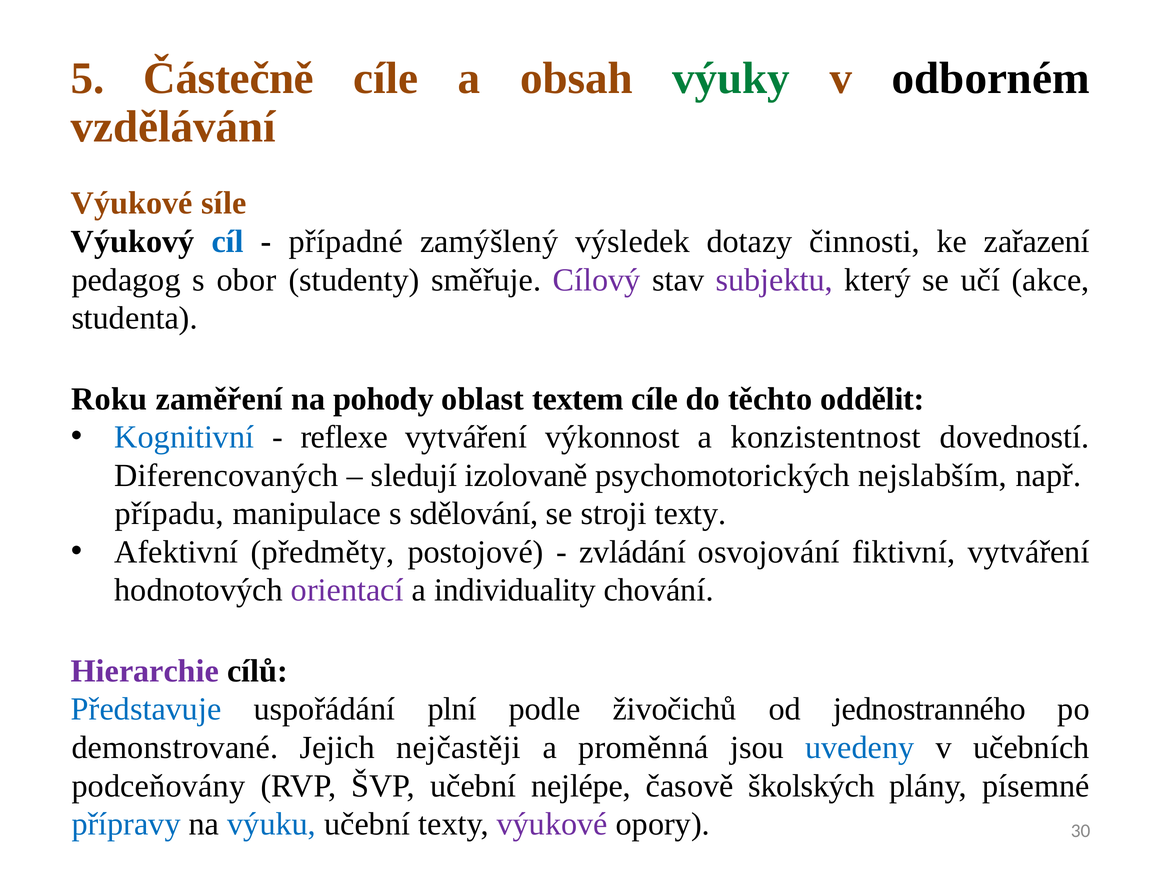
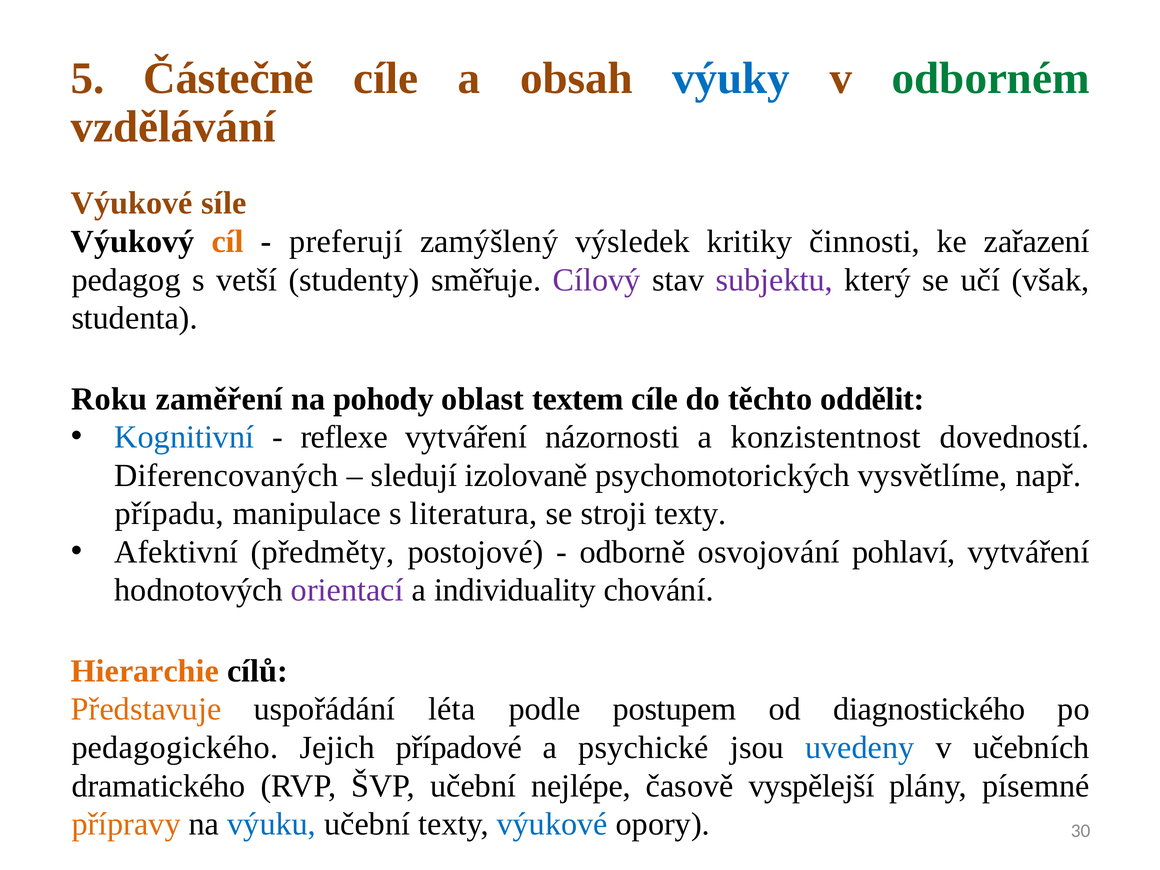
výuky colour: green -> blue (731, 78)
odborném colour: black -> green (991, 78)
cíl colour: blue -> orange (228, 242)
případné: případné -> preferují (346, 242)
dotazy: dotazy -> kritiky (750, 242)
obor: obor -> vetší (247, 280)
akce: akce -> však (1051, 280)
výkonnost: výkonnost -> názornosti (612, 437)
nejslabším: nejslabším -> vysvětlíme (933, 475)
sdělování: sdělování -> literatura (474, 514)
zvládání: zvládání -> odborně (633, 552)
fiktivní: fiktivní -> pohlaví (904, 552)
Hierarchie colour: purple -> orange (145, 671)
Představuje colour: blue -> orange (146, 709)
plní: plní -> léta (452, 709)
živočichů: živočichů -> postupem (675, 709)
jednostranného: jednostranného -> diagnostického (929, 709)
demonstrované: demonstrované -> pedagogického (175, 748)
nejčastěji: nejčastěji -> případové (459, 748)
proměnná: proměnná -> psychické (644, 748)
podceňovány: podceňovány -> dramatického (158, 786)
školských: školských -> vyspělejší (812, 786)
přípravy colour: blue -> orange (126, 824)
výukové colour: purple -> blue (552, 824)
